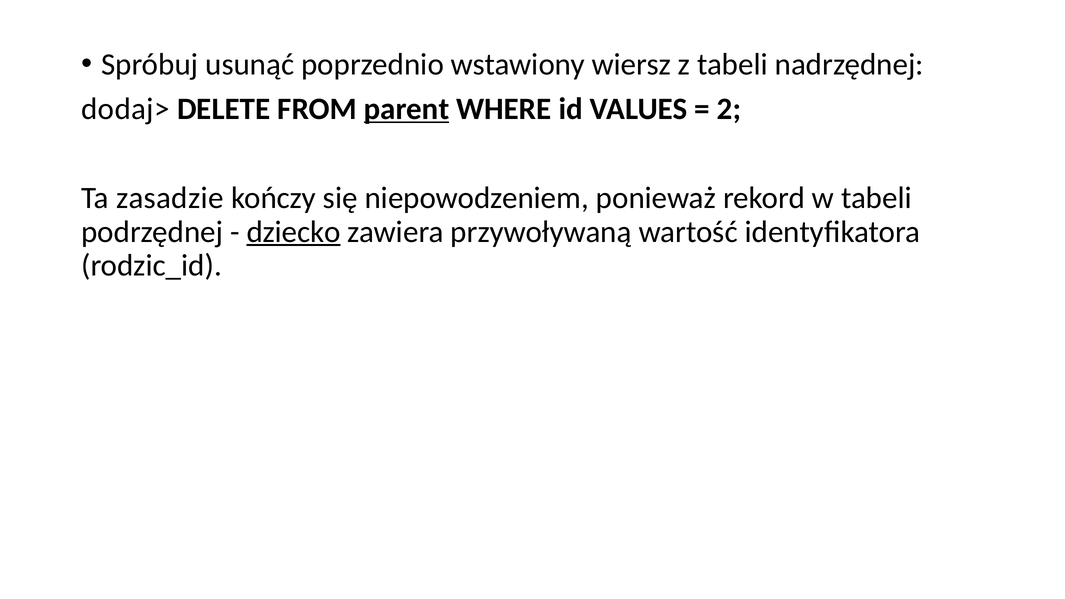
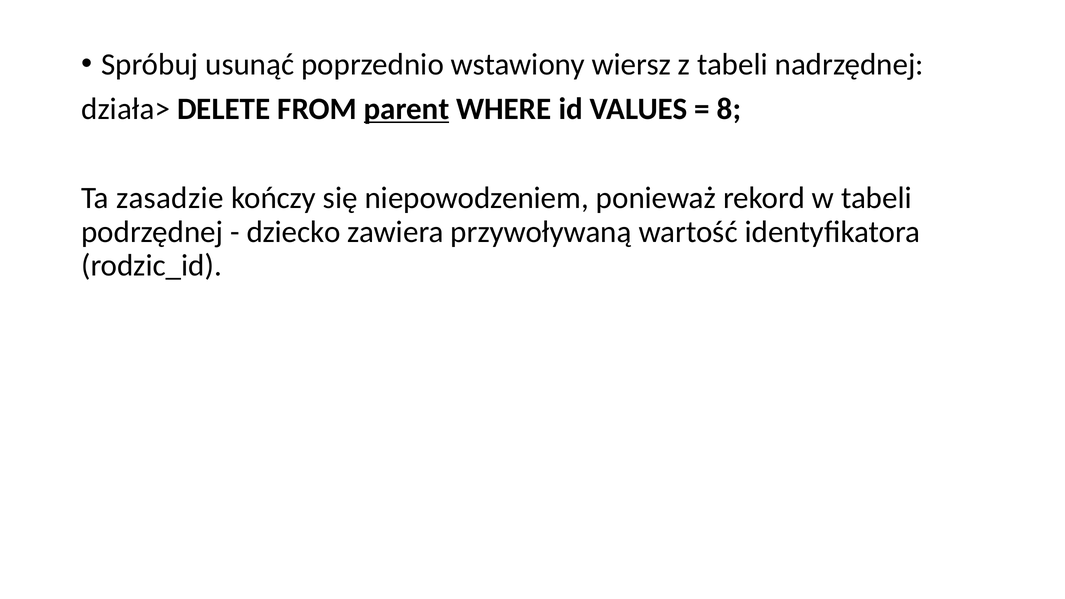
dodaj>: dodaj> -> działa> (126, 109)
2: 2 -> 8 (729, 109)
dziecko underline: present -> none (294, 232)
